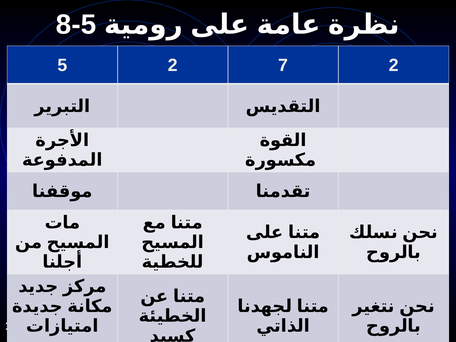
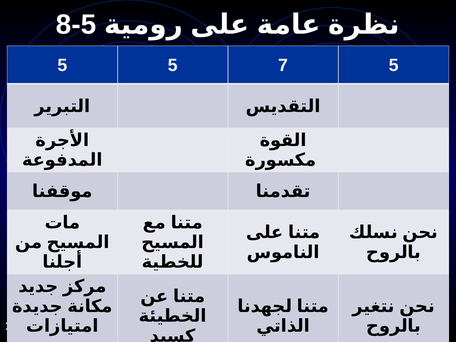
5 2: 2 -> 5 (173, 65)
7 2: 2 -> 5 (394, 65)
